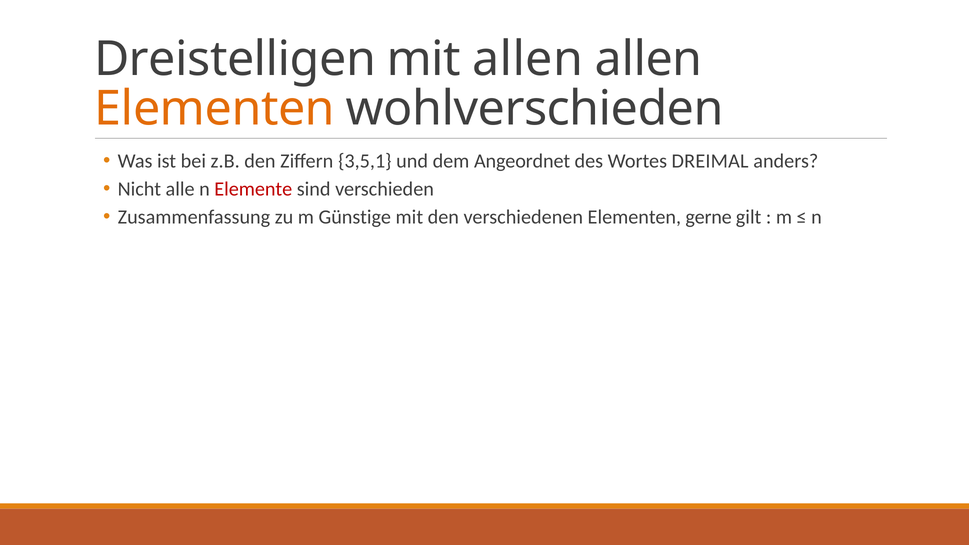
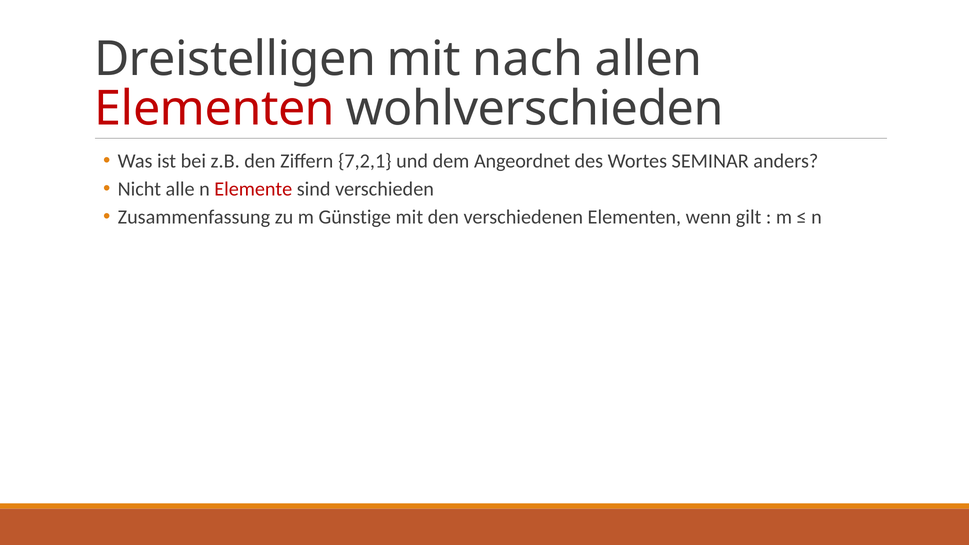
mit allen: allen -> nach (528, 59)
Elementen colour: orange -> red (215, 109)
3,5,1: 3,5,1 -> 7,2,1 (365, 161)
DREIMAL: DREIMAL -> SEMINAR (710, 161)
gerne: gerne -> wenn (708, 217)
